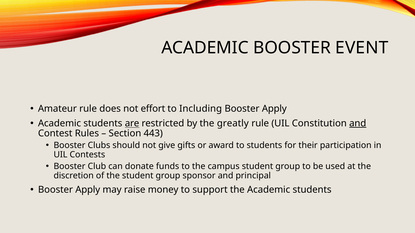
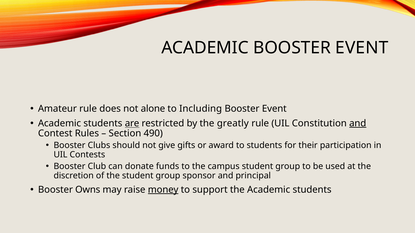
effort: effort -> alone (153, 109)
Apply: Apply -> Event (274, 109)
443: 443 -> 490 (153, 134)
Apply: Apply -> Owns (88, 190)
money underline: none -> present (163, 190)
